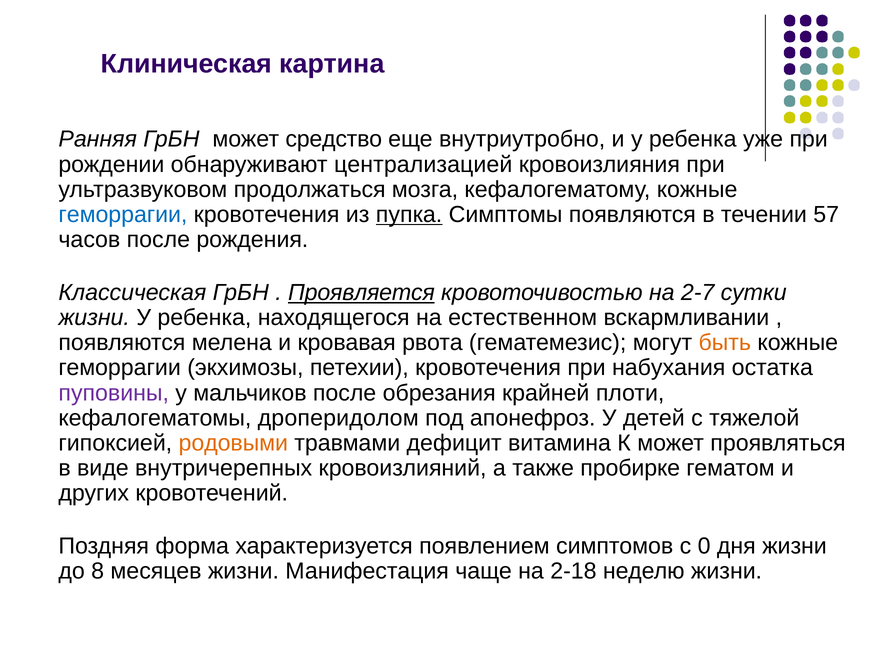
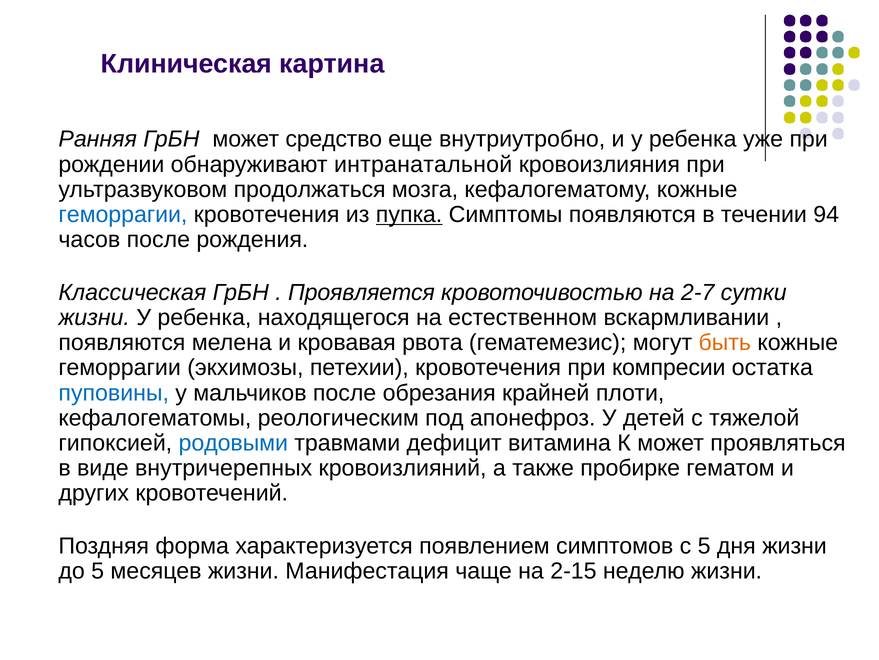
централизацией: централизацией -> интранатальной (423, 164)
57: 57 -> 94 (826, 214)
Проявляется underline: present -> none (361, 292)
набухания: набухания -> компресии (669, 367)
пуповины colour: purple -> blue (114, 392)
дроперидолом: дроперидолом -> реологическим (338, 418)
родовыми colour: orange -> blue (233, 443)
с 0: 0 -> 5 (704, 546)
до 8: 8 -> 5 (98, 571)
2-18: 2-18 -> 2-15 (573, 571)
